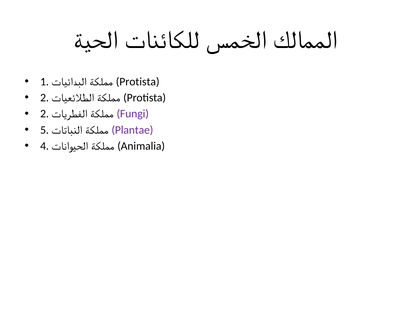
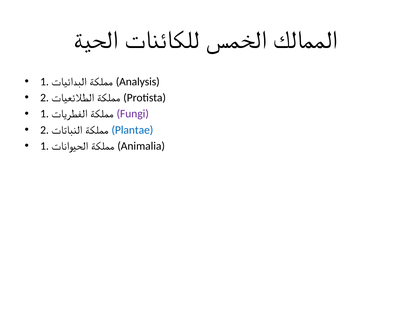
Protista: Protista -> Analysis (138, 82)
2: 2 -> 1 (45, 114)
5: 5 -> 2 (45, 130)
Plantae colour: purple -> blue (132, 130)
4: 4 -> 1 (45, 146)
